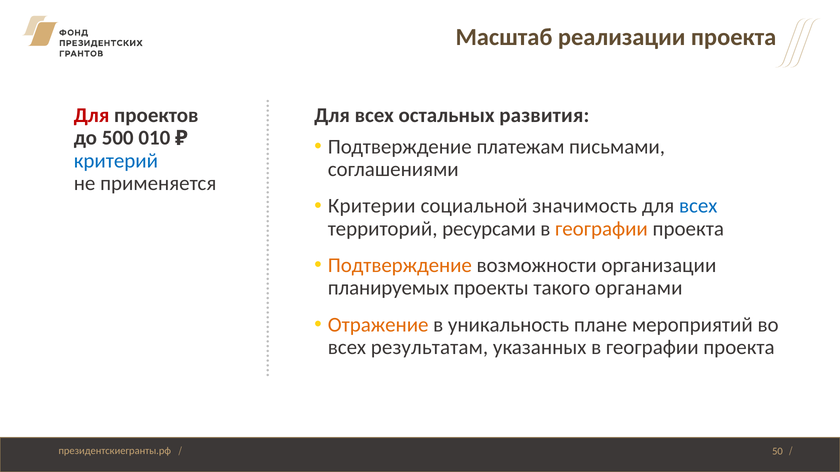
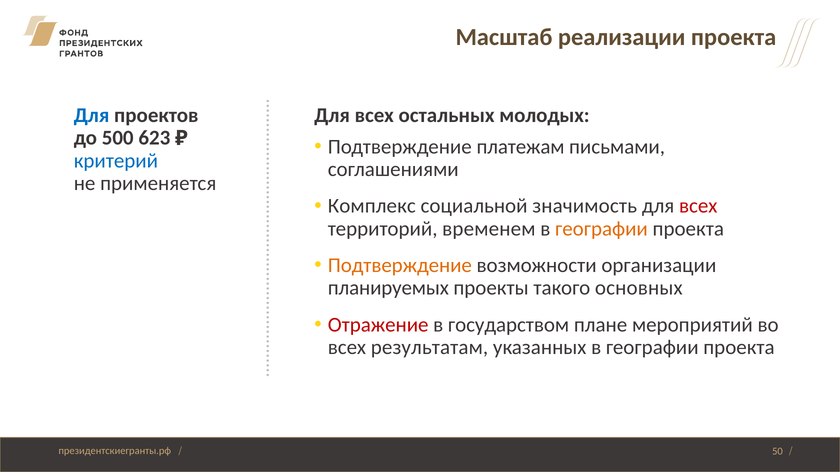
Для colour: red -> blue (92, 115)
развития: развития -> молодых (544, 115)
010: 010 -> 623 (154, 138)
Критерии: Критерии -> Комплекс (372, 206)
всех colour: blue -> red (698, 206)
ресурсами: ресурсами -> временем (489, 229)
органами: органами -> основных (639, 288)
Отражение colour: orange -> red (378, 325)
уникальность: уникальность -> государством (509, 325)
